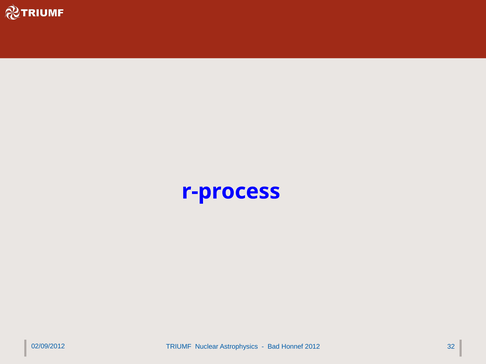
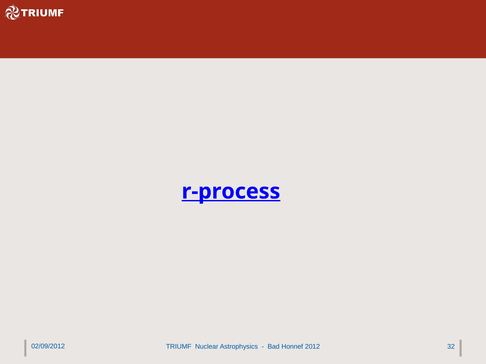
r-process underline: none -> present (231, 192)
